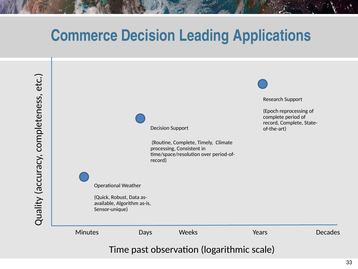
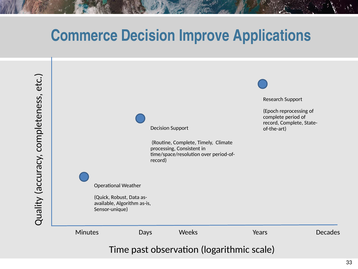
Leading: Leading -> Improve (204, 36)
